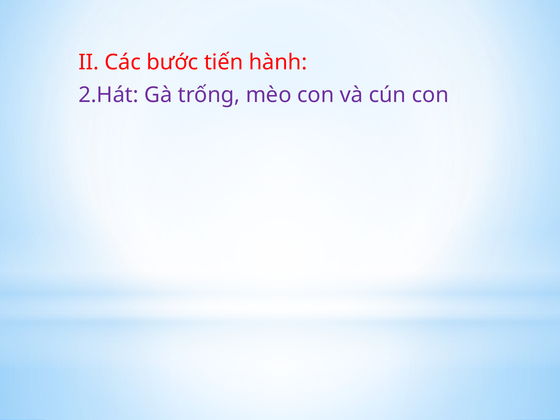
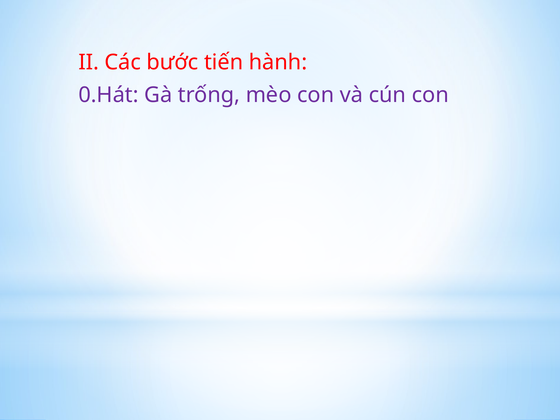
2.Hát: 2.Hát -> 0.Hát (109, 95)
